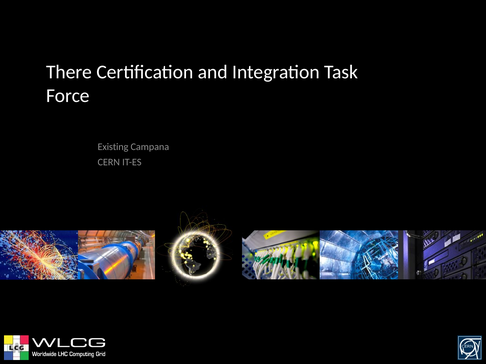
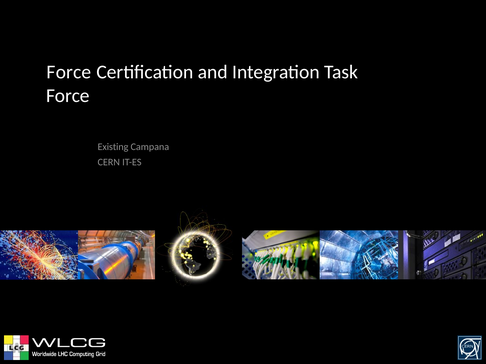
There: There -> Force (69, 72)
